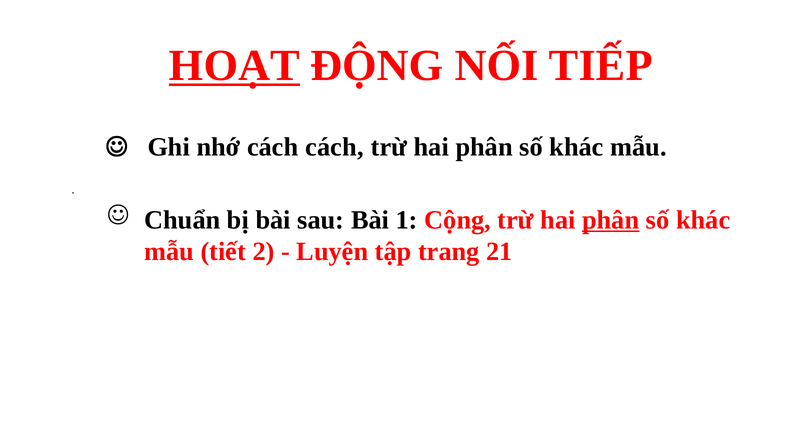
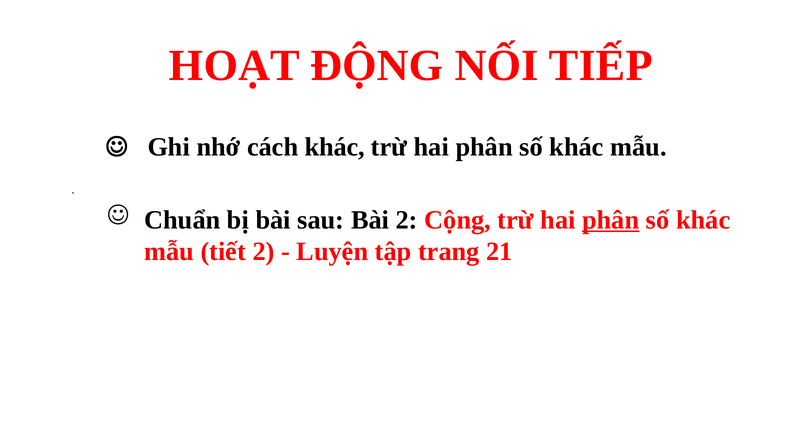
HOẠT underline: present -> none (234, 66)
cách cách: cách -> khác (335, 147)
Bài 1: 1 -> 2 (407, 220)
